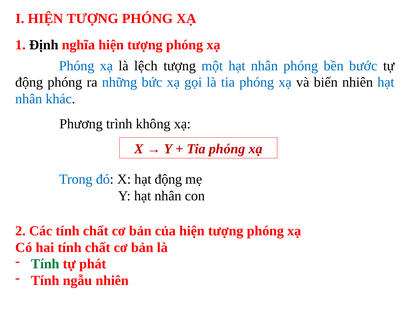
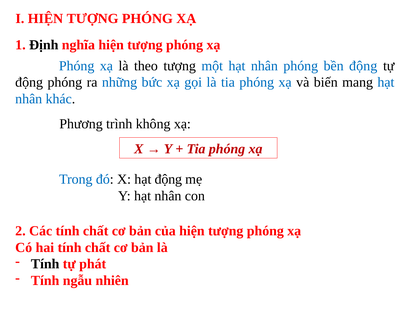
lệch: lệch -> theo (146, 66)
bền bước: bước -> động (363, 66)
biến nhiên: nhiên -> mang (358, 82)
Tính colour: green -> black (45, 264)
